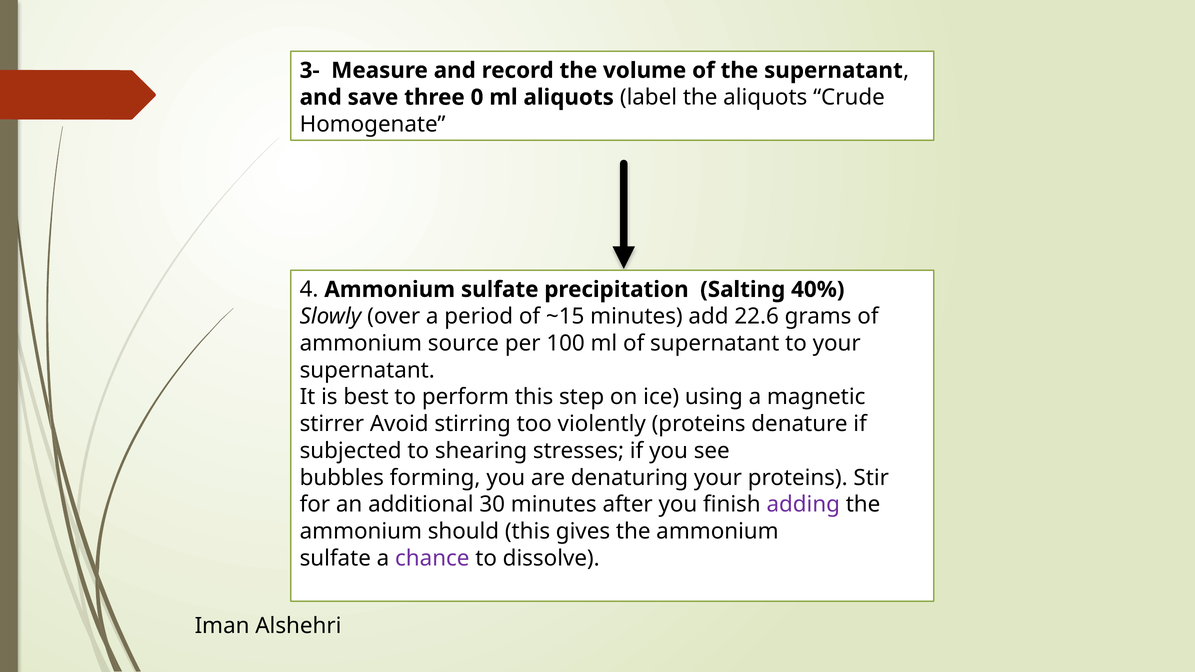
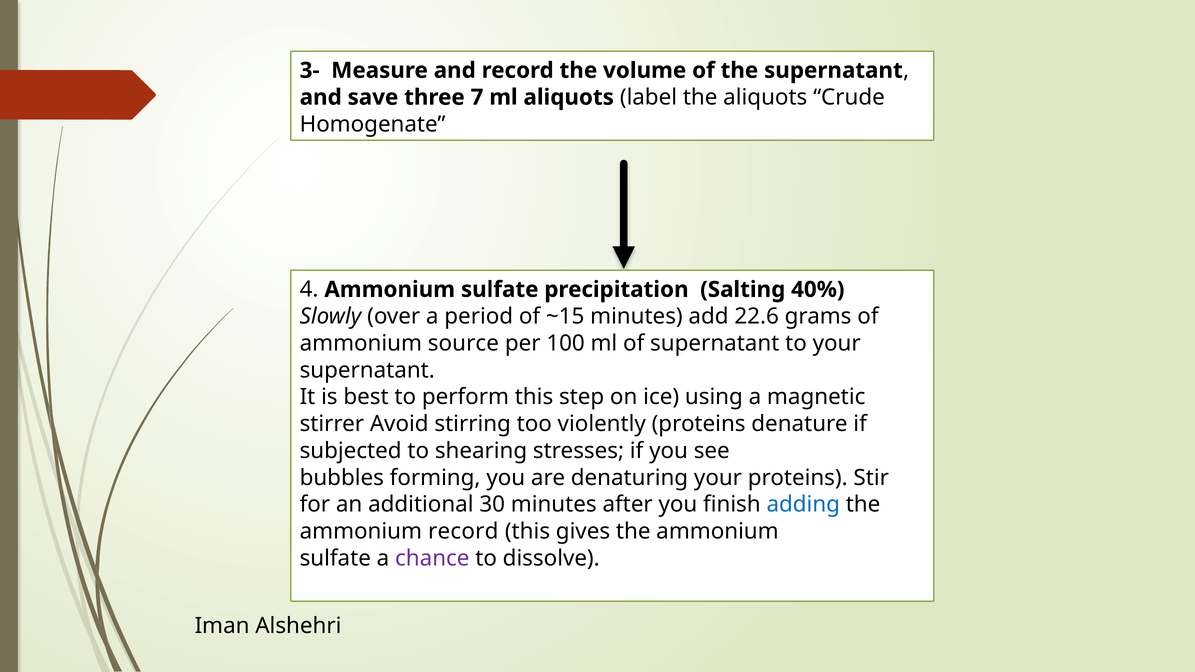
0: 0 -> 7 (477, 97)
adding colour: purple -> blue (803, 505)
ammonium should: should -> record (463, 532)
